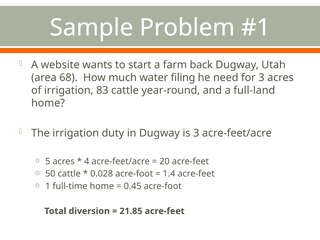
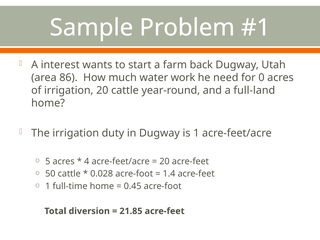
website: website -> interest (60, 65)
68: 68 -> 86 (68, 78)
filing: filing -> work (183, 78)
for 3: 3 -> 0 (261, 78)
irrigation 83: 83 -> 20 (102, 90)
is 3: 3 -> 1 (196, 133)
